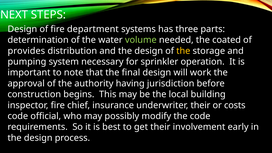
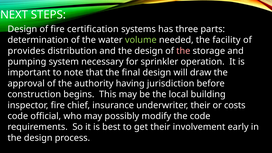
department: department -> certification (93, 29)
coated: coated -> facility (226, 40)
the colour: yellow -> pink (183, 51)
work: work -> draw (201, 73)
